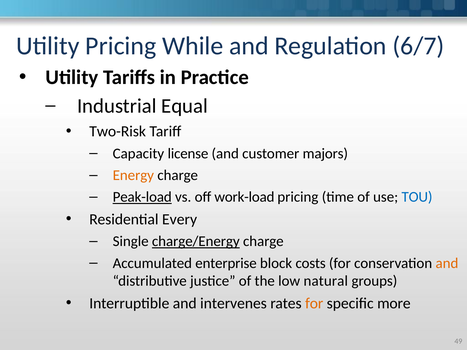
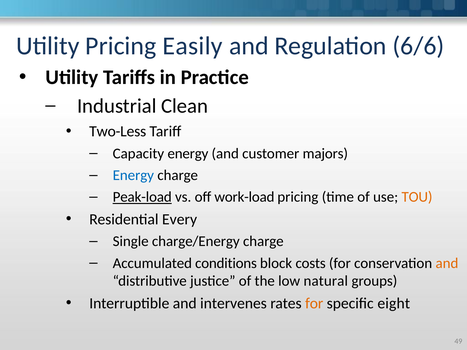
While: While -> Easily (193, 46)
6/7: 6/7 -> 6/6 (418, 46)
Equal: Equal -> Clean (185, 106)
Two-Risk: Two-Risk -> Two-Less (118, 132)
Capacity license: license -> energy (188, 154)
Energy colour: orange -> blue (133, 175)
TOU colour: blue -> orange (417, 197)
charge/Energy underline: present -> none (196, 242)
enterprise: enterprise -> conditions (226, 263)
more: more -> eight (394, 303)
